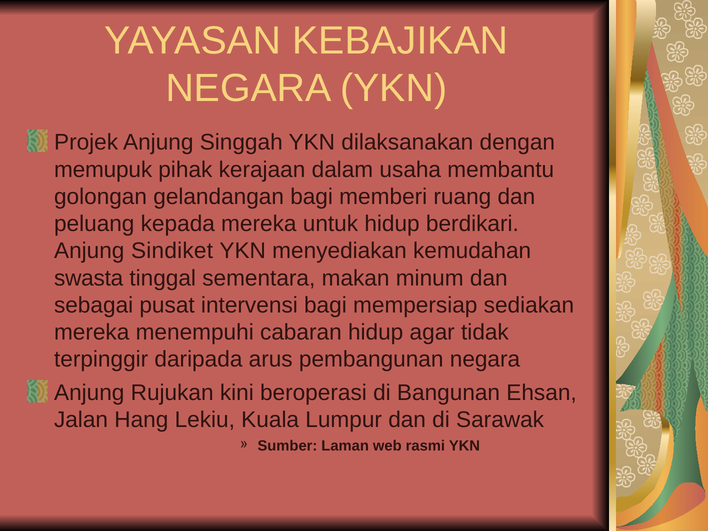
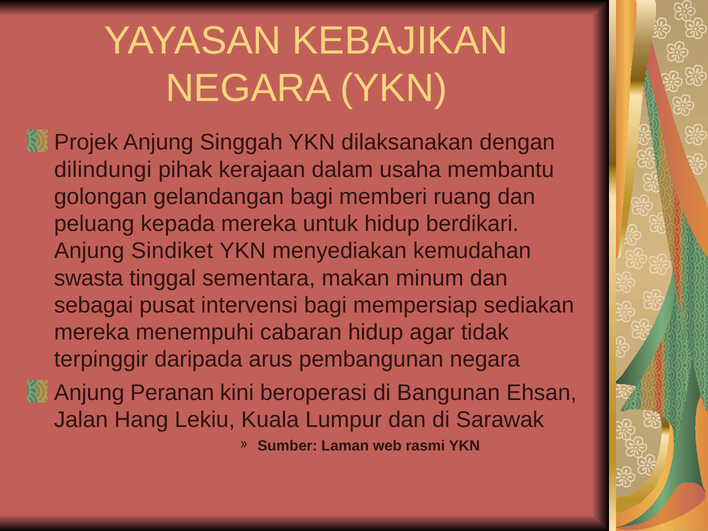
memupuk: memupuk -> dilindungi (103, 170)
Rujukan: Rujukan -> Peranan (172, 393)
